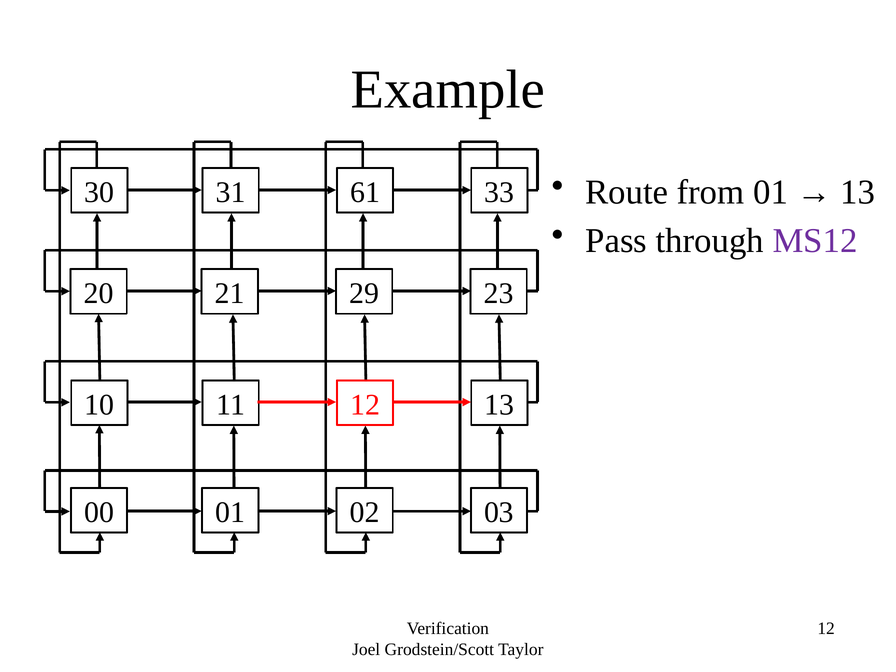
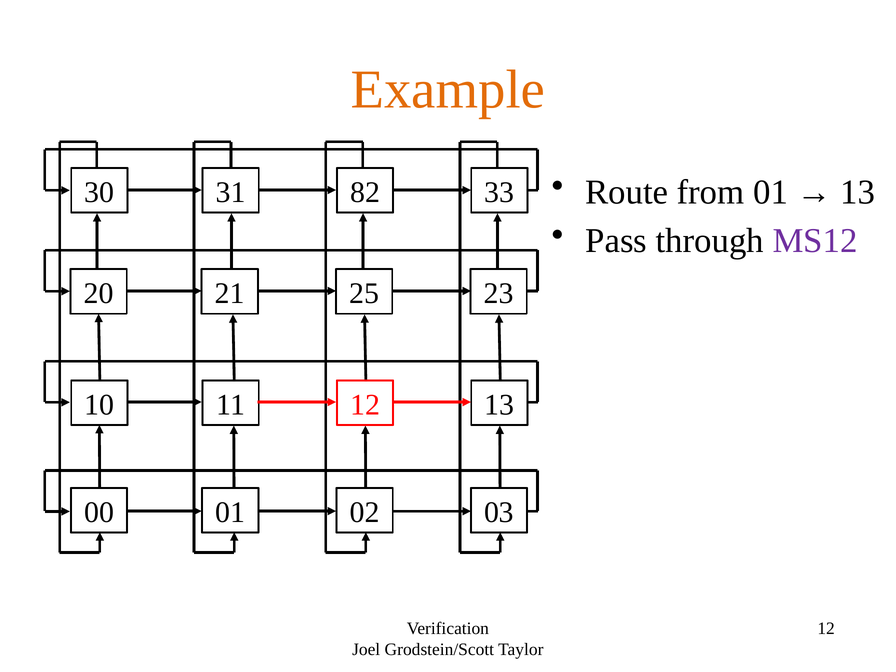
Example colour: black -> orange (448, 90)
61: 61 -> 82 (365, 192)
29: 29 -> 25 (364, 294)
